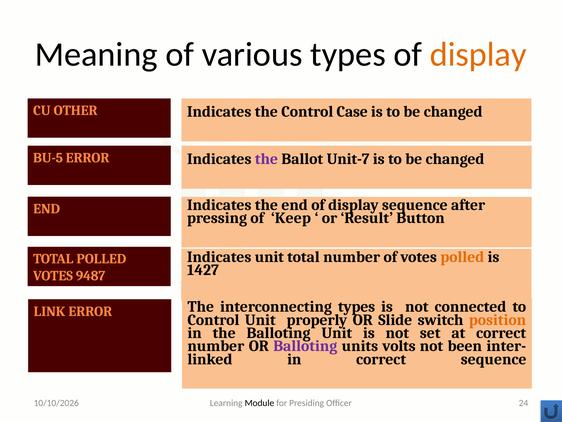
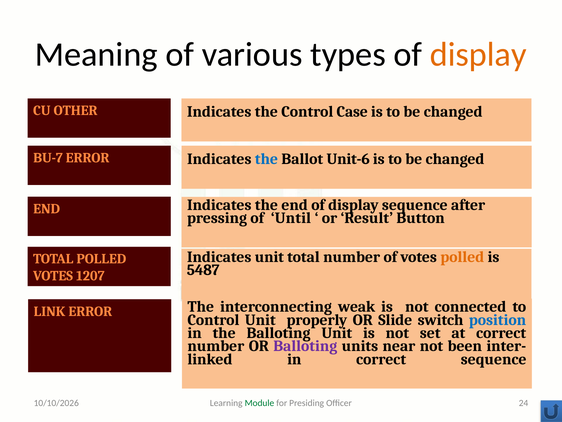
BU-5: BU-5 -> BU-7 (48, 158)
the colour: purple -> blue (266, 159)
Unit-7: Unit-7 -> Unit-6 (348, 159)
Keep: Keep -> Until (291, 218)
1427: 1427 -> 5487 (203, 270)
9487: 9487 -> 1207 (90, 276)
interconnecting types: types -> weak (357, 306)
position colour: orange -> blue (498, 319)
volts: volts -> near (399, 346)
Module colour: black -> green (259, 403)
